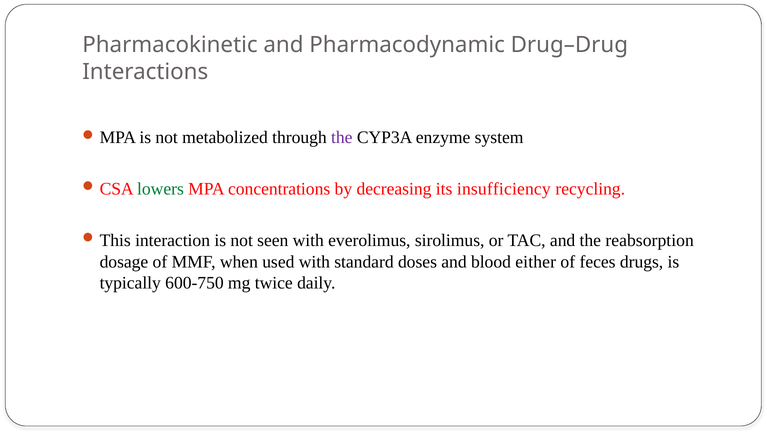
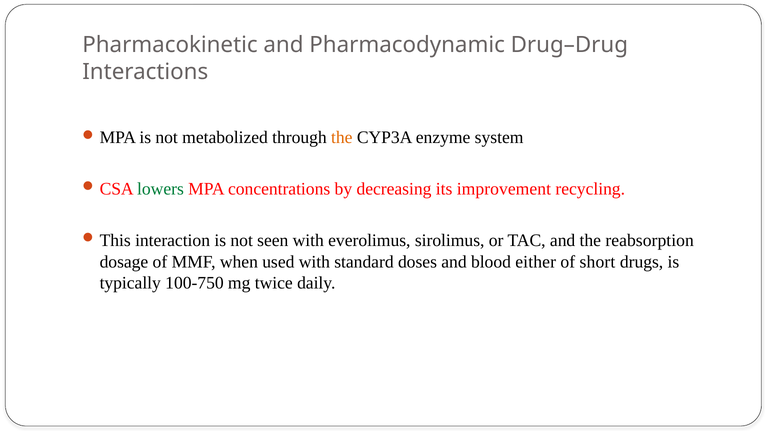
the colour: purple -> orange (342, 137)
insufficiency: insufficiency -> improvement (504, 189)
feces: feces -> short (597, 261)
600-750: 600-750 -> 100-750 (194, 282)
